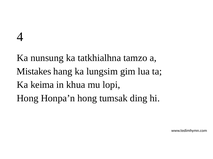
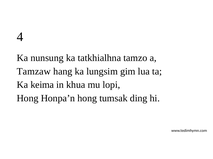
Mistakes: Mistakes -> Tamzaw (34, 72)
